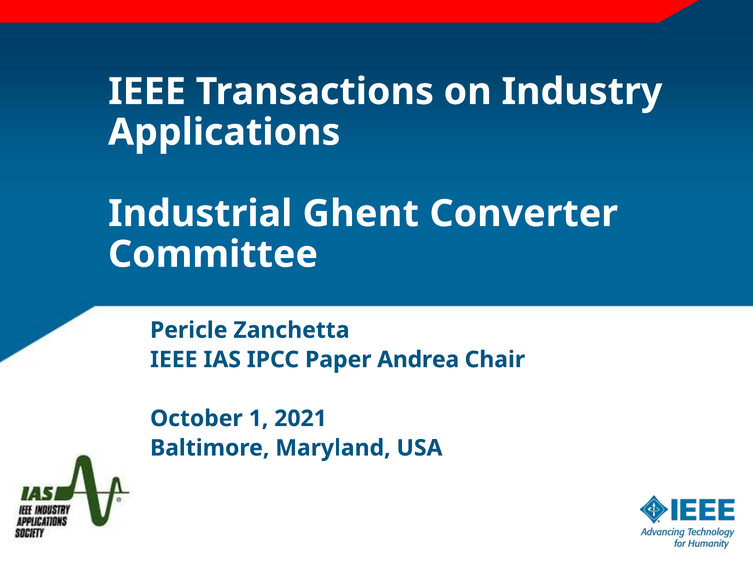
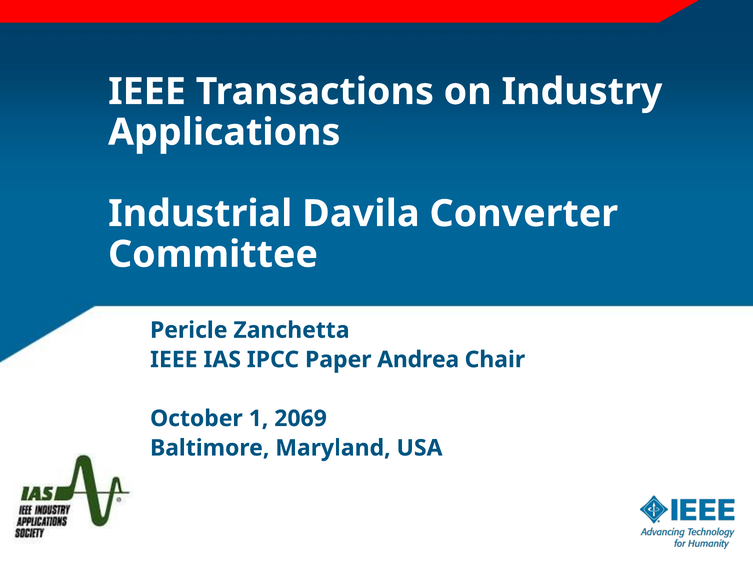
Ghent: Ghent -> Davila (361, 214)
2021: 2021 -> 2069 (301, 418)
